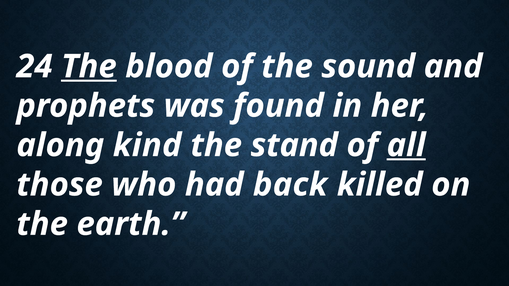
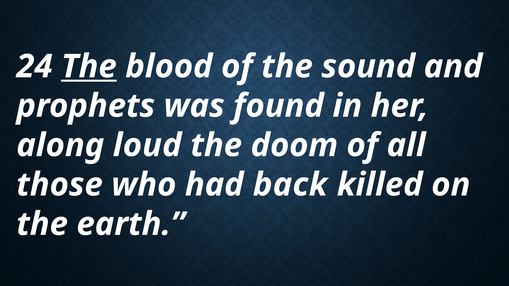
kind: kind -> loud (147, 145)
stand: stand -> doom (294, 145)
all underline: present -> none (406, 145)
